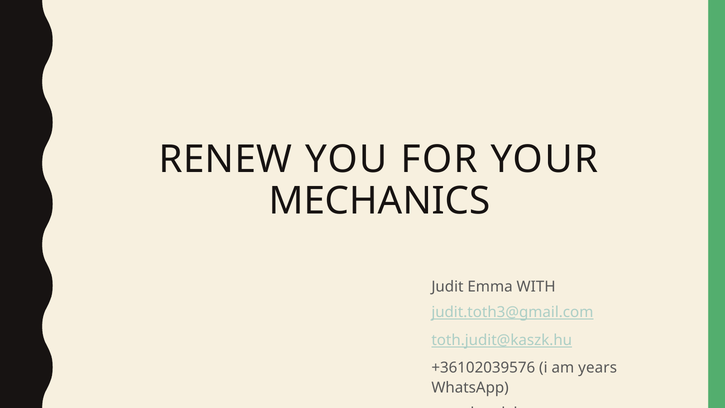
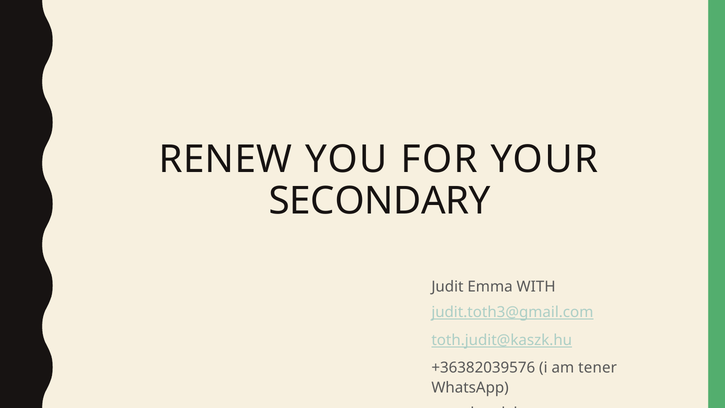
MECHANICS: MECHANICS -> SECONDARY (380, 201)
+36102039576: +36102039576 -> +36382039576 (483, 368)
years: years -> tener (598, 368)
